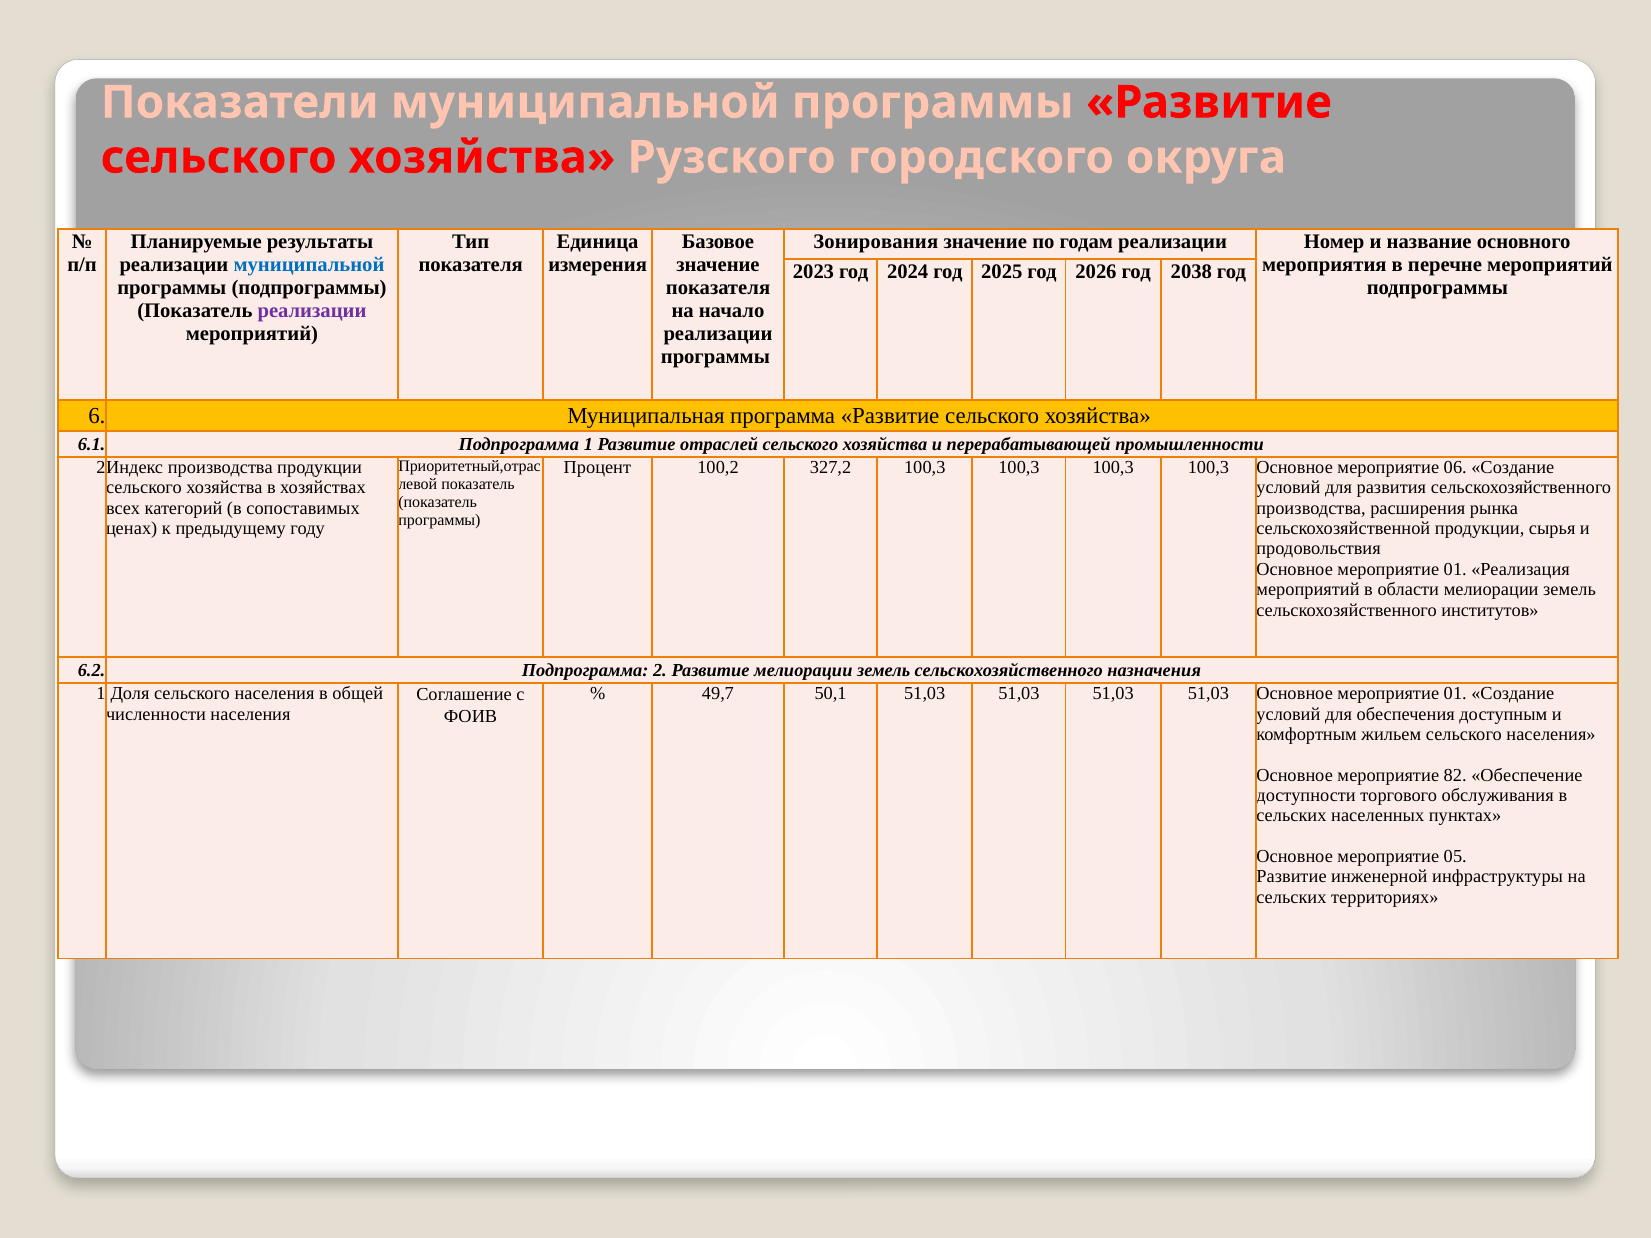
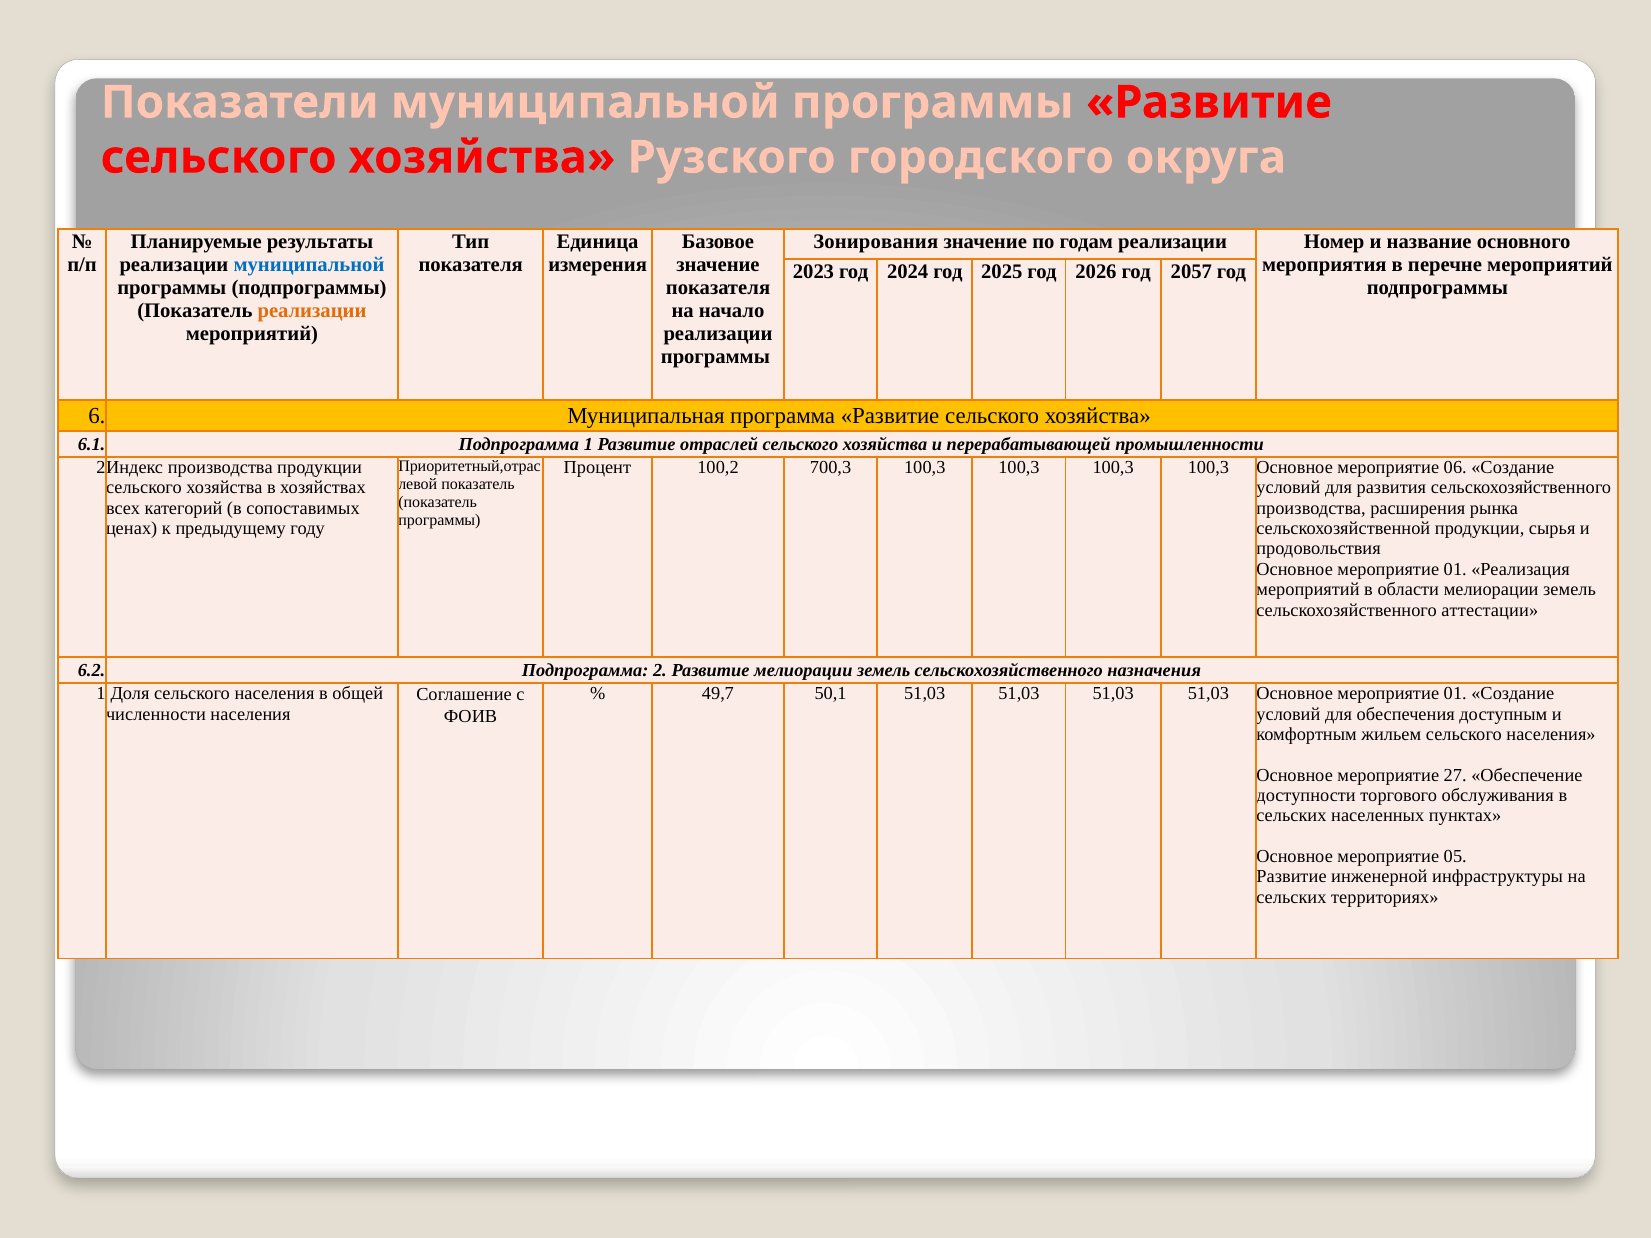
2038: 2038 -> 2057 (1191, 272)
реализации colour: purple -> orange (312, 311)
327,2: 327,2 -> 700,3 (831, 468)
институтов: институтов -> аттестации (1490, 610)
82: 82 -> 27 (1455, 775)
